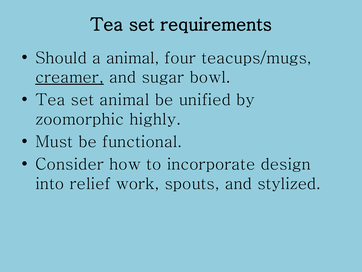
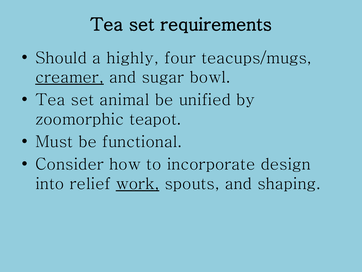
a animal: animal -> highly (133, 58)
highly: highly -> teapot (155, 119)
work underline: none -> present (138, 183)
stylized: stylized -> shaping (289, 183)
